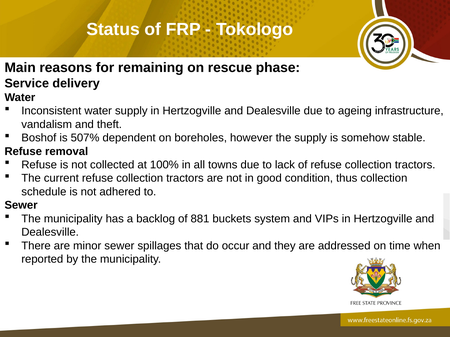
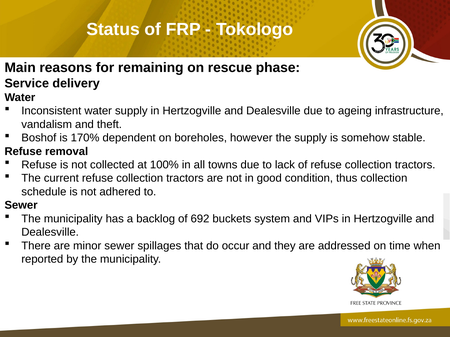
507%: 507% -> 170% (85, 138)
881: 881 -> 692 (200, 219)
